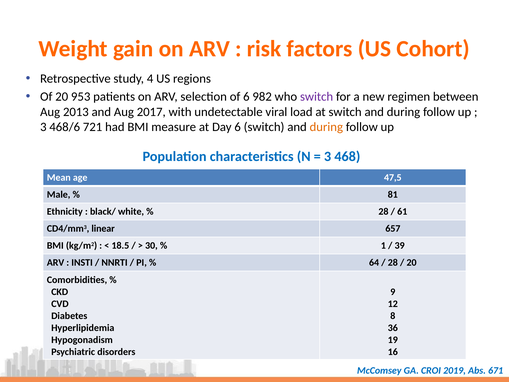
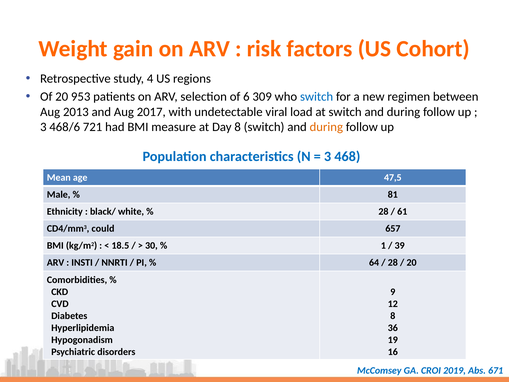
982: 982 -> 309 (262, 96)
switch colour: purple -> blue (317, 96)
Day 6: 6 -> 8 (238, 127)
linear: linear -> could (103, 229)
